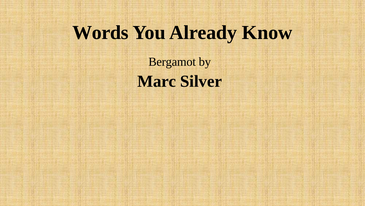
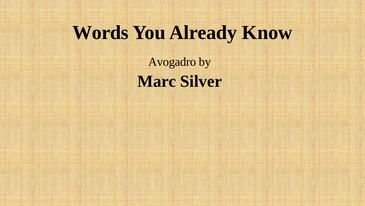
Bergamot: Bergamot -> Avogadro (172, 62)
